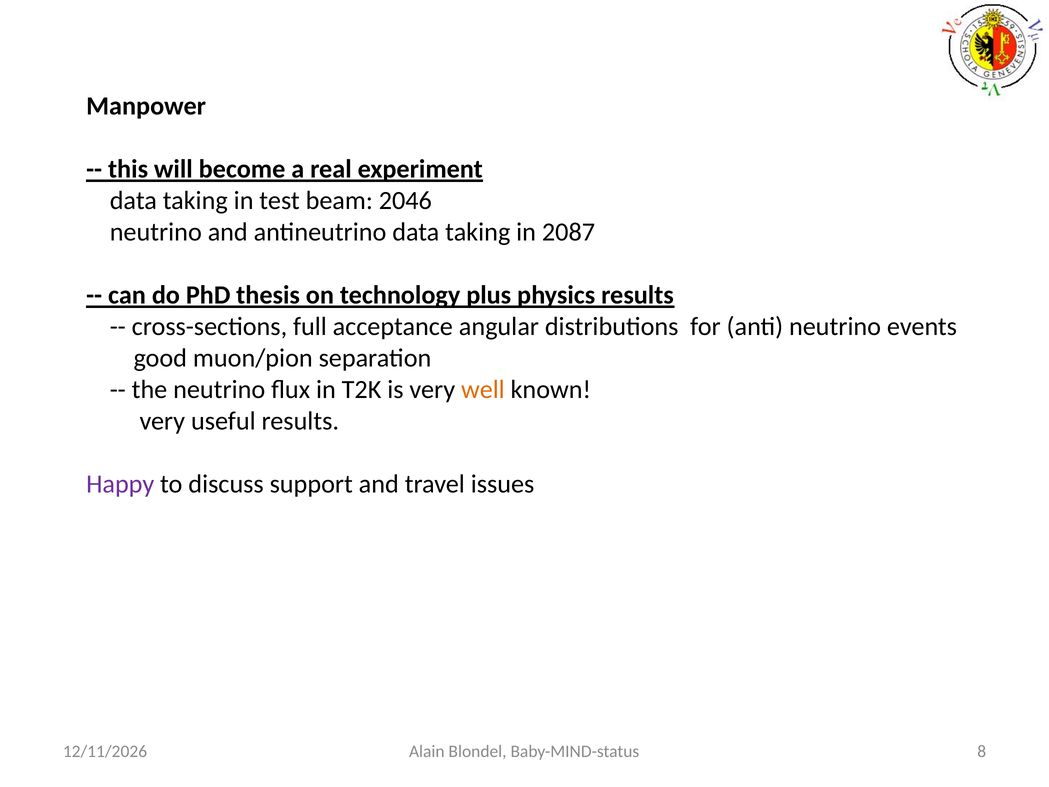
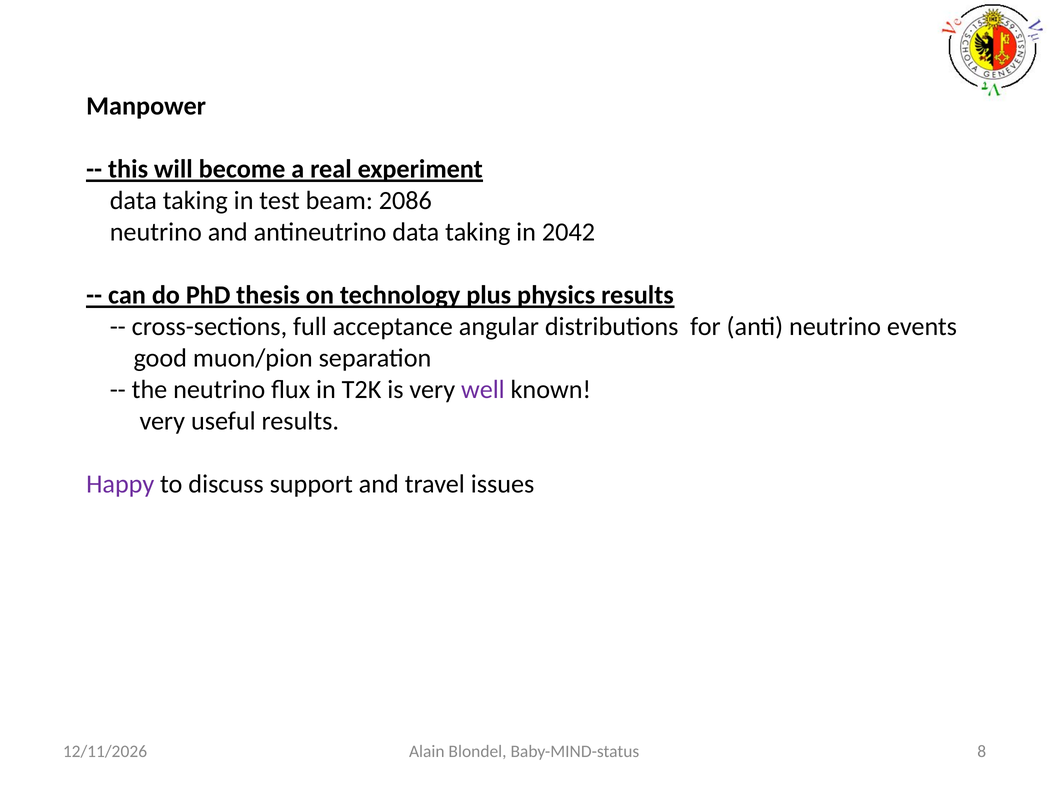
2046: 2046 -> 2086 (405, 201)
2087: 2087 -> 2042 (569, 232)
well colour: orange -> purple (483, 390)
